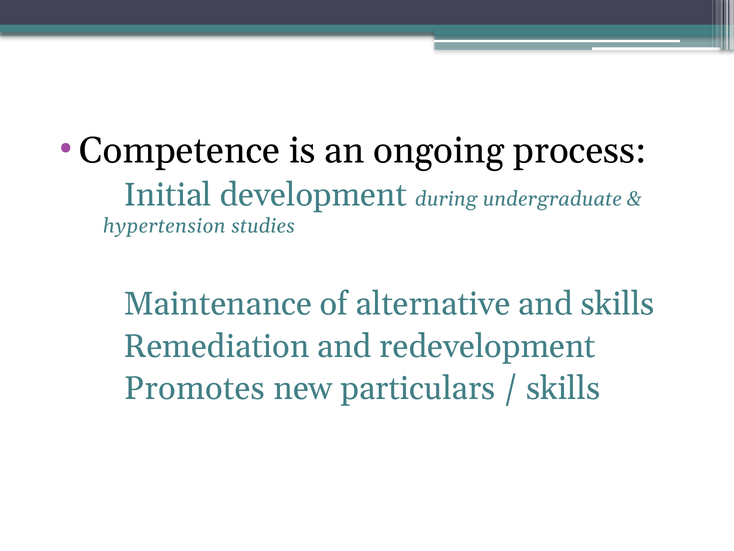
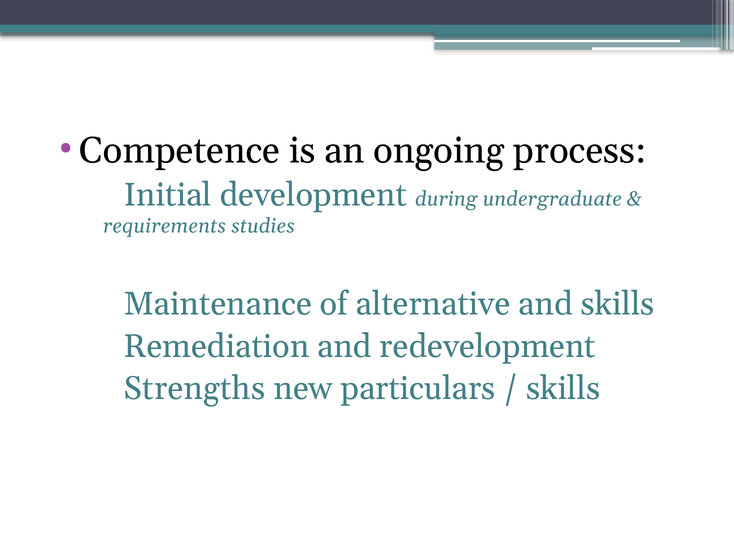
hypertension: hypertension -> requirements (165, 226)
Promotes: Promotes -> Strengths (195, 388)
